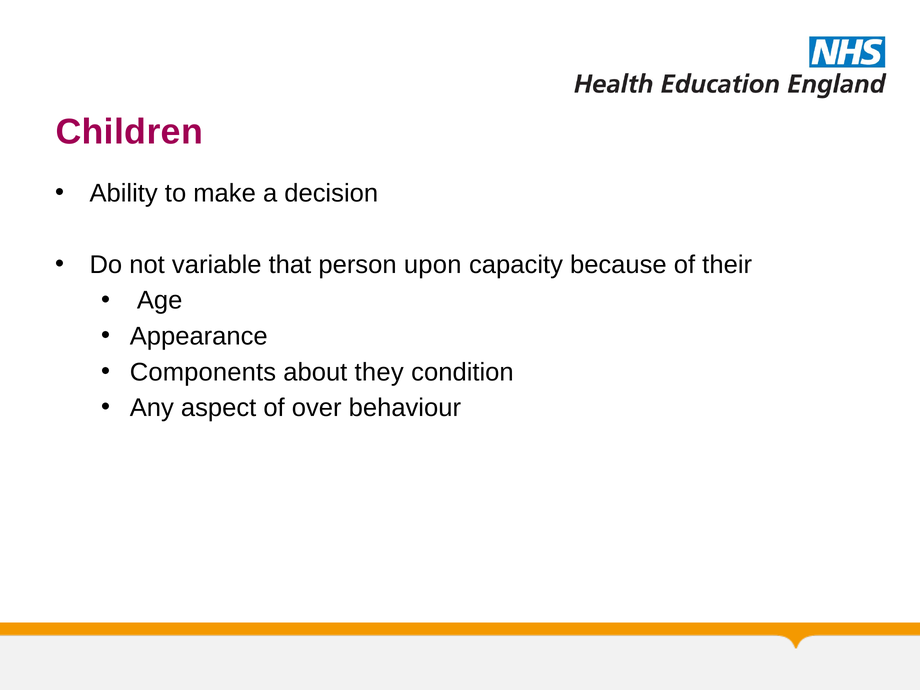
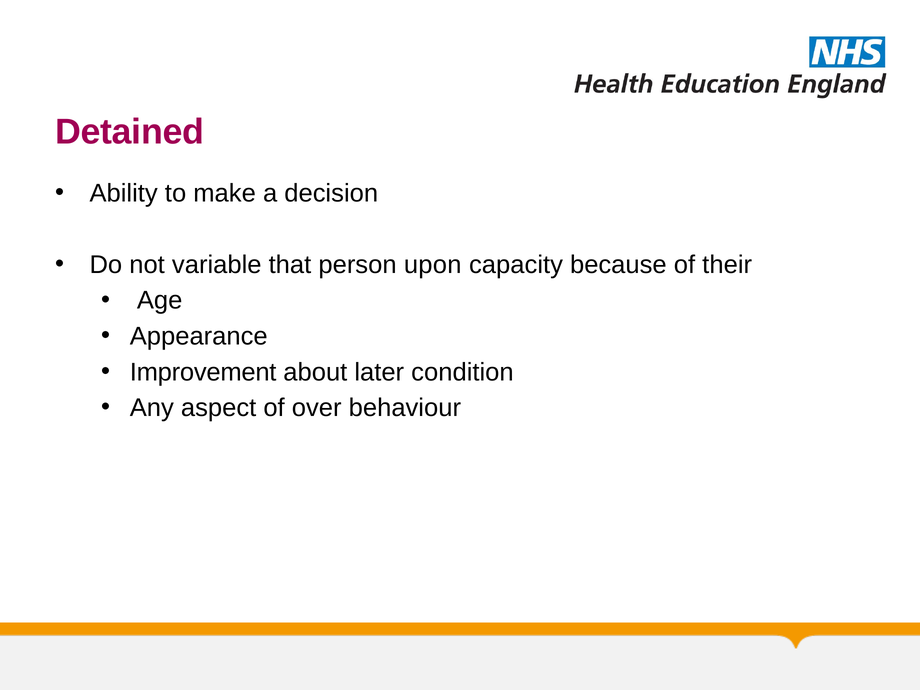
Children: Children -> Detained (130, 132)
Components: Components -> Improvement (203, 372)
they: they -> later (379, 372)
